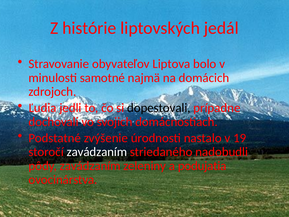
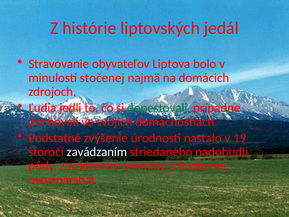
samotné: samotné -> stočenej (102, 78)
dopestovali colour: black -> green (159, 108)
podujatia: podujatia -> budúcom (202, 166)
